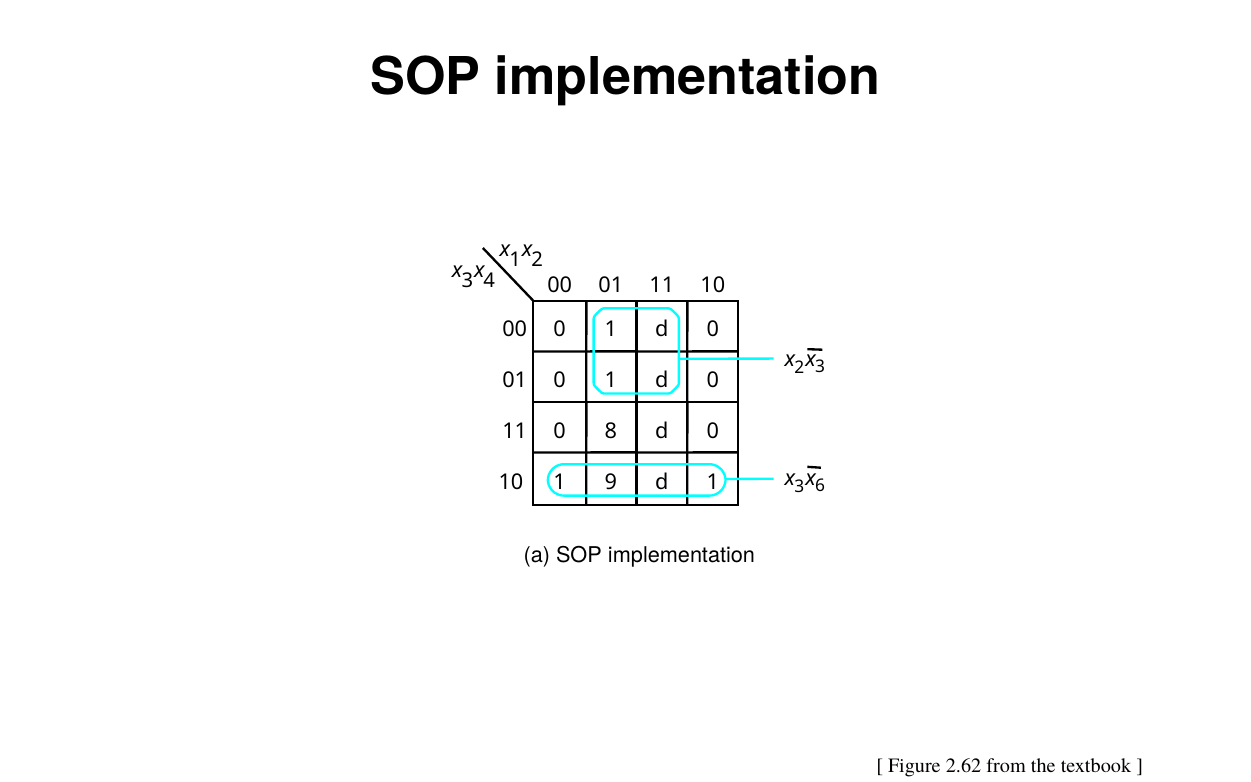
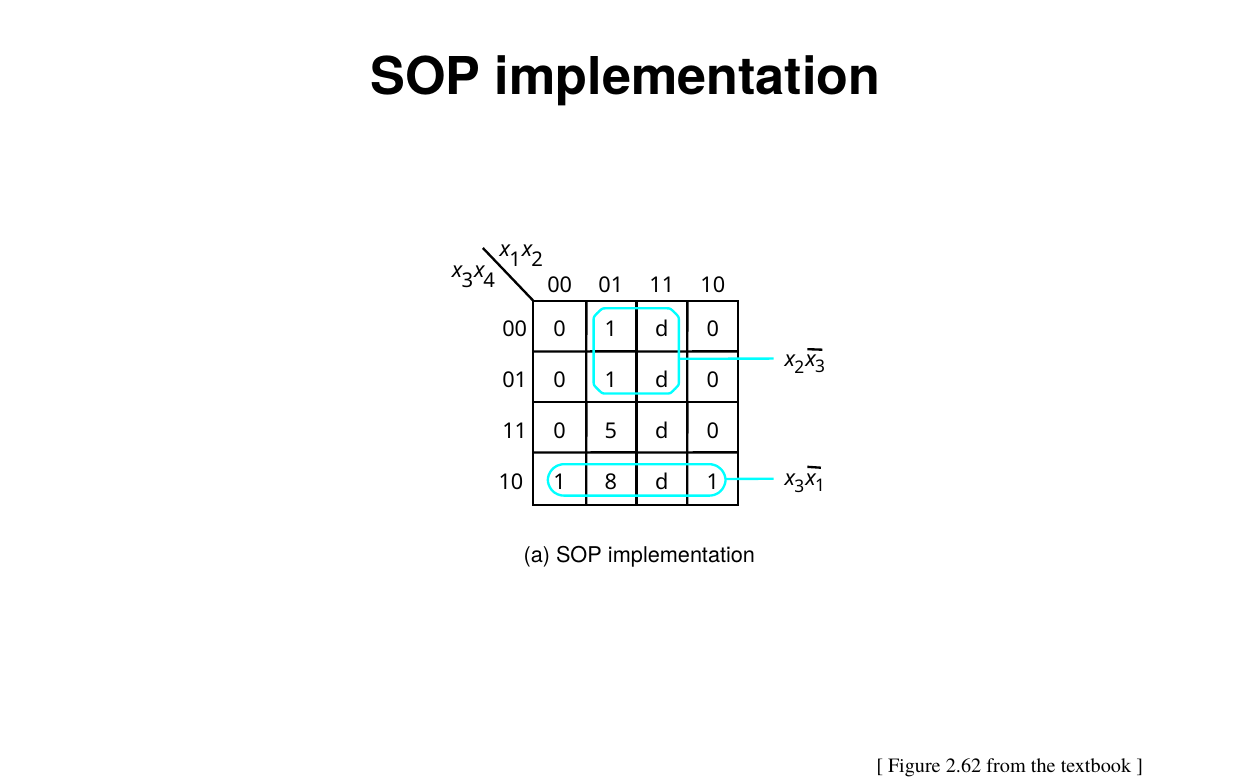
8: 8 -> 5 (611, 431)
3 6: 6 -> 1 (820, 486)
9: 9 -> 8 (611, 482)
